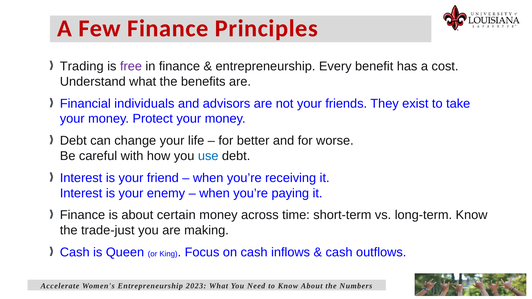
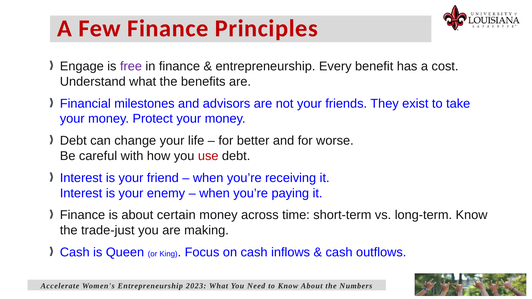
Trading: Trading -> Engage (82, 66)
individuals: individuals -> milestones (144, 104)
use colour: blue -> red (208, 156)
